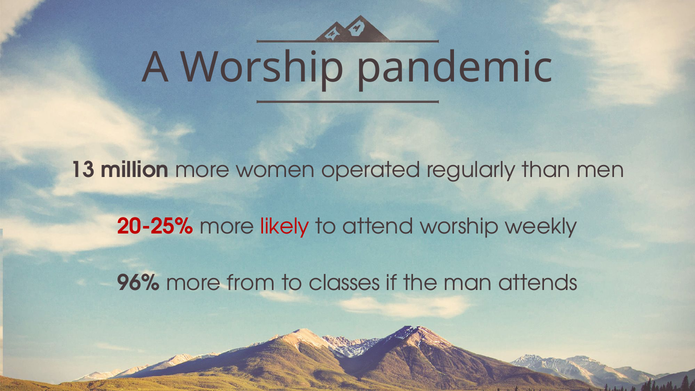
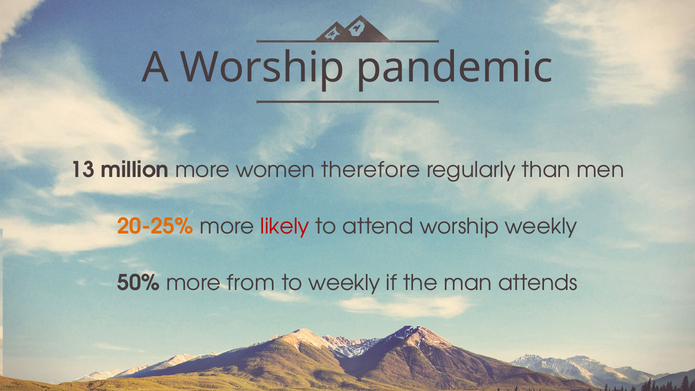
operated: operated -> therefore (371, 170)
20-25% colour: red -> orange (155, 226)
96%: 96% -> 50% (139, 283)
to classes: classes -> weekly (344, 283)
